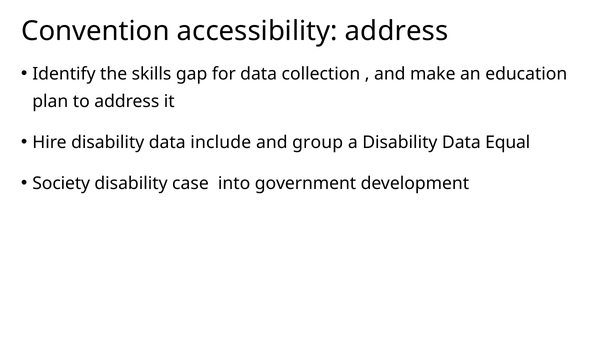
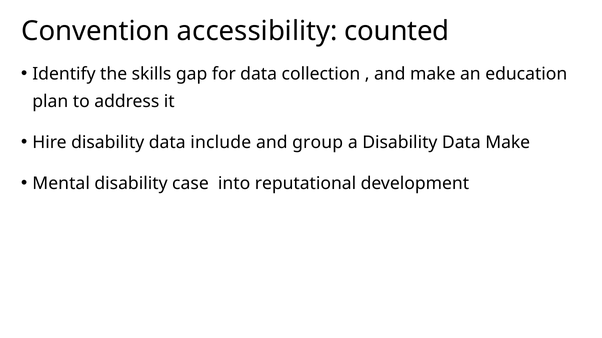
accessibility address: address -> counted (397, 31)
Data Equal: Equal -> Make (508, 143)
Society: Society -> Mental (61, 184)
government: government -> reputational (305, 184)
